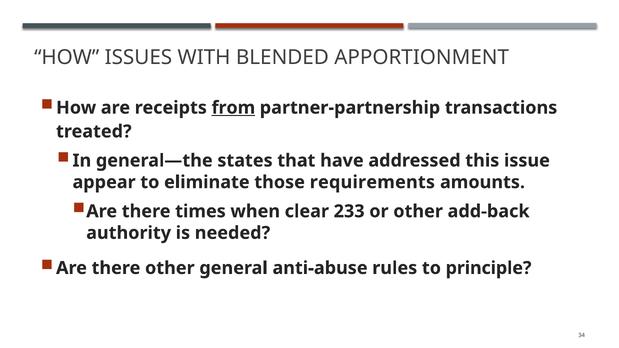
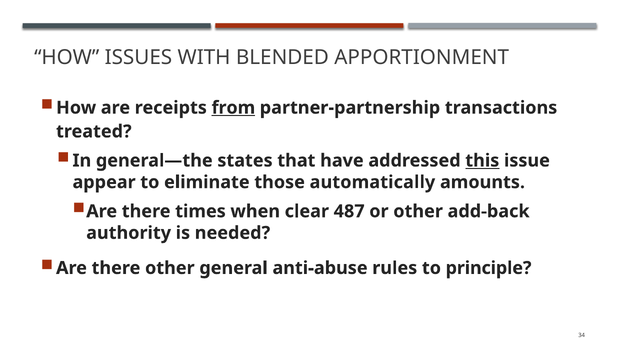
this underline: none -> present (482, 161)
requirements: requirements -> automatically (372, 182)
233: 233 -> 487 (349, 211)
